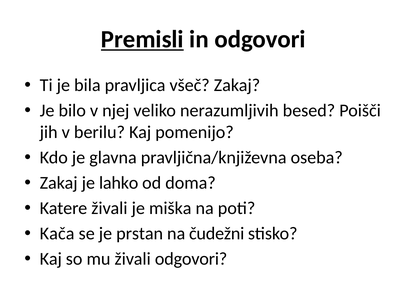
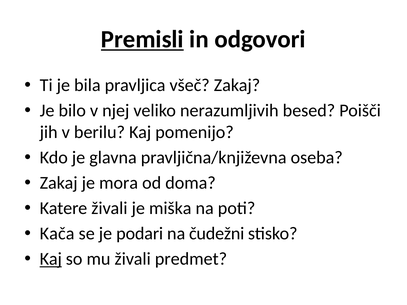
lahko: lahko -> mora (119, 183)
prstan: prstan -> podari (140, 234)
Kaj underline: none -> present (51, 259)
živali odgovori: odgovori -> predmet (191, 259)
